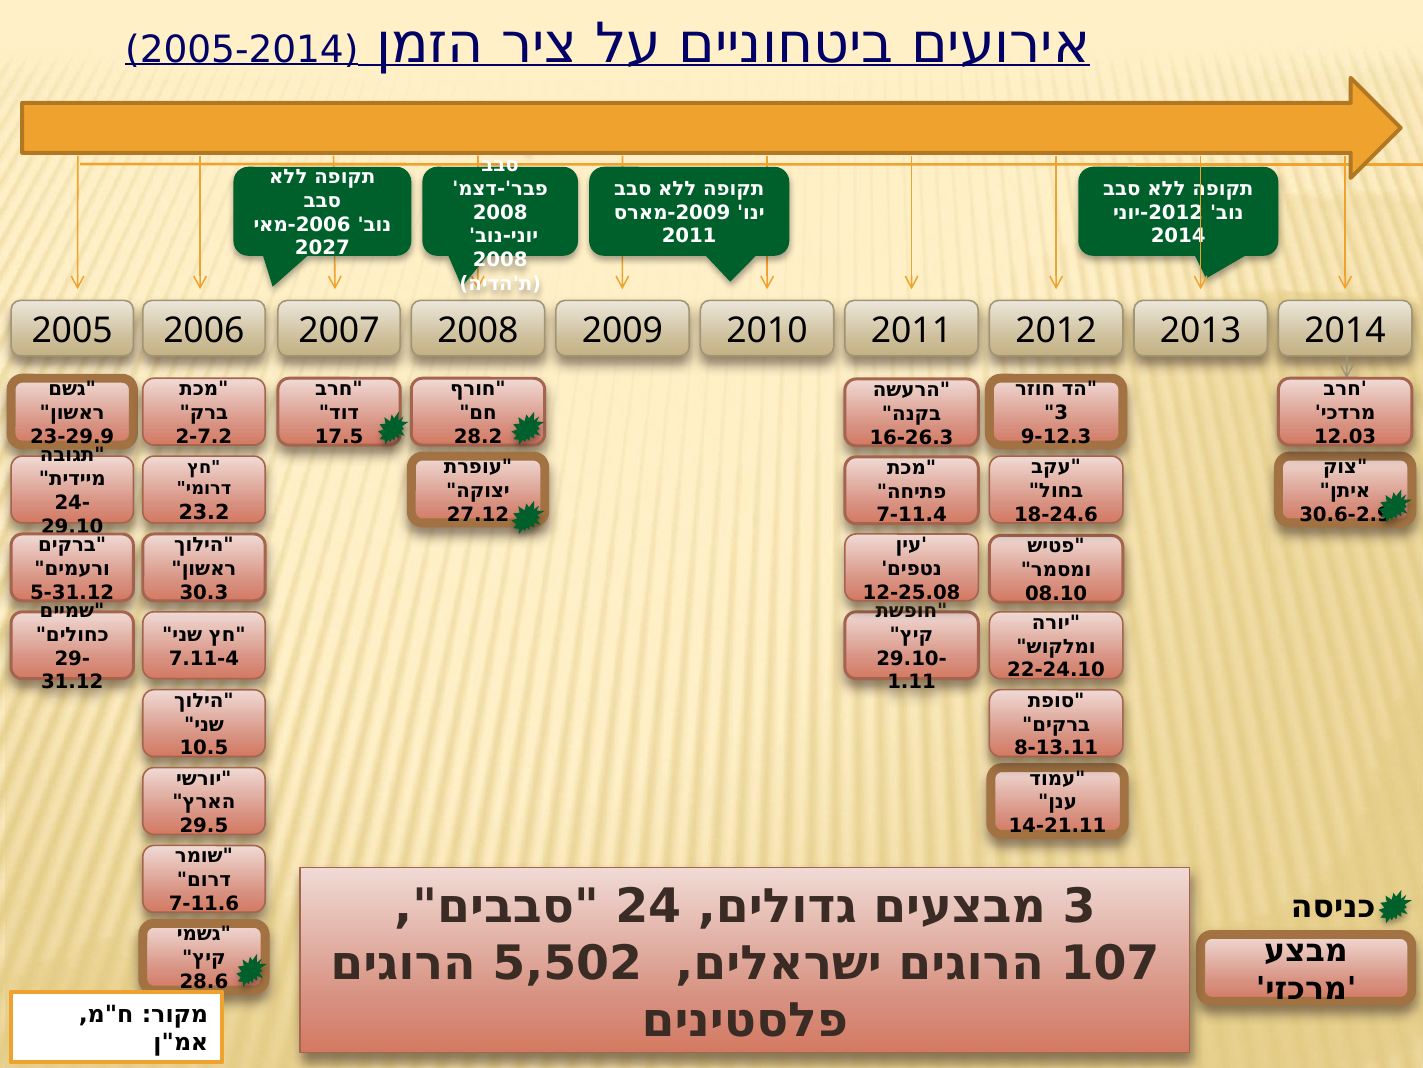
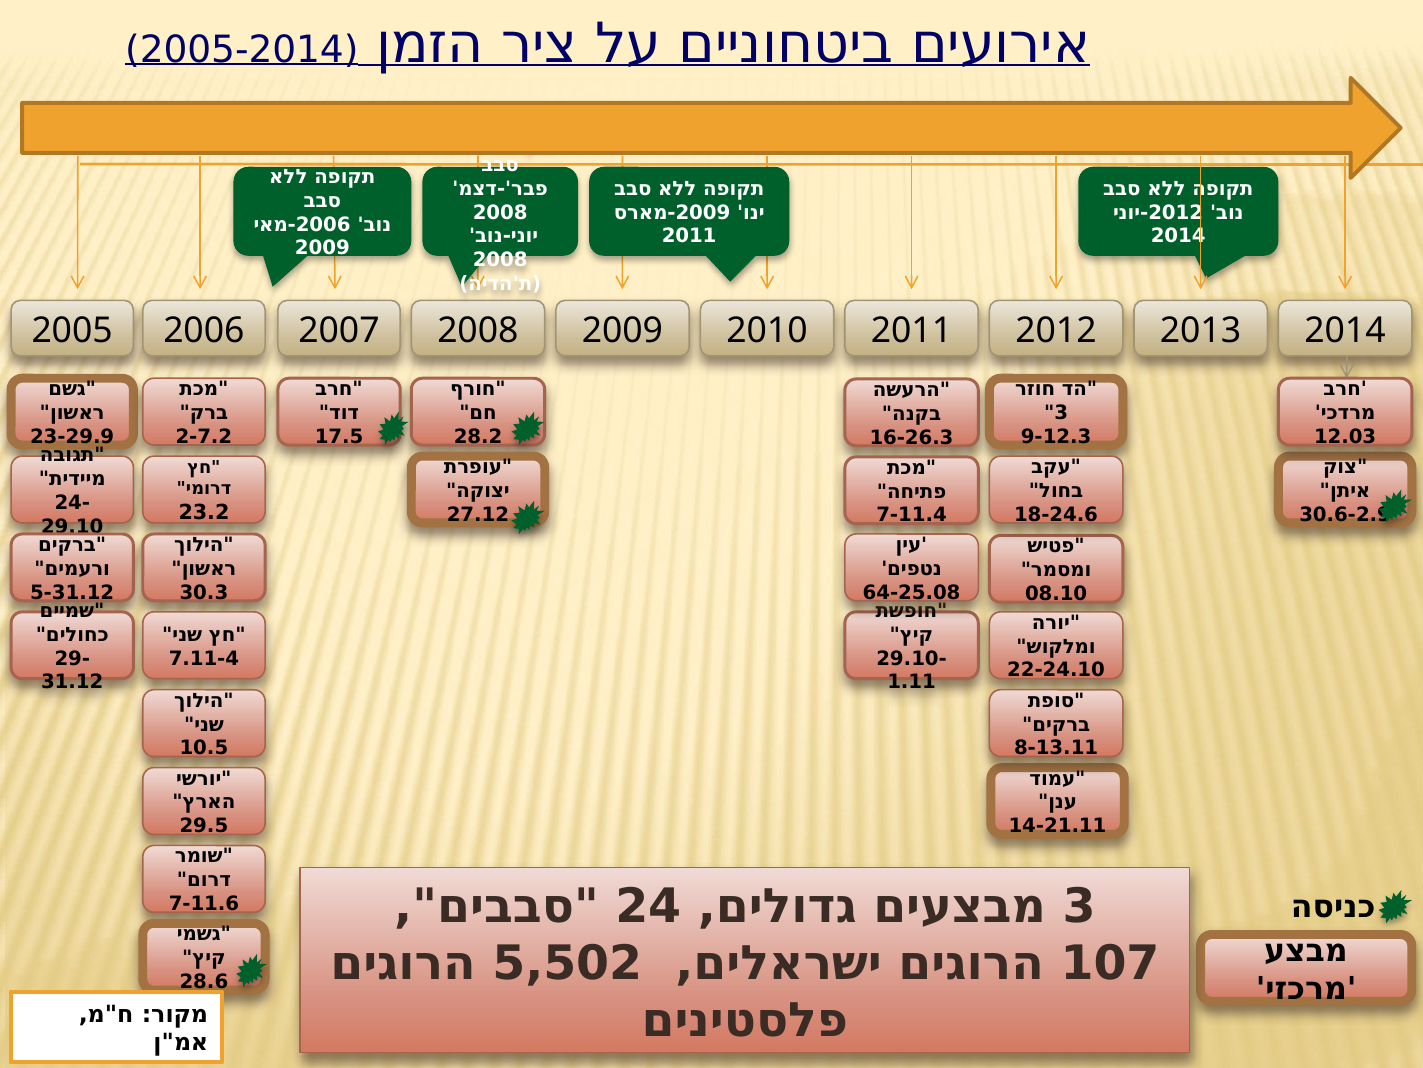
2027: 2027 -> 2009 (322, 248)
12-25.08: 12-25.08 -> 64-25.08 (912, 592)
